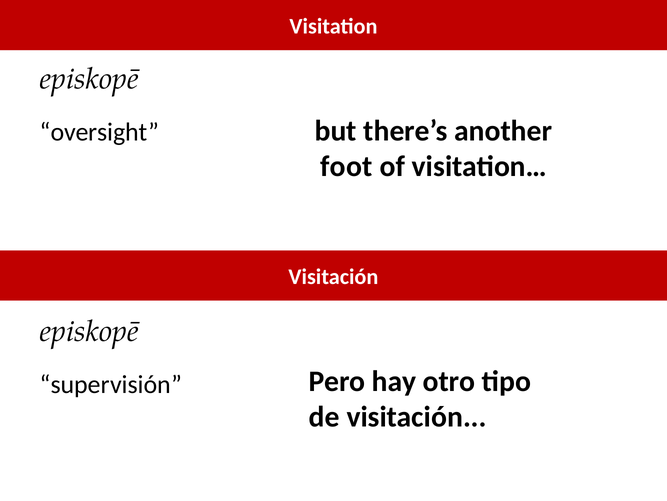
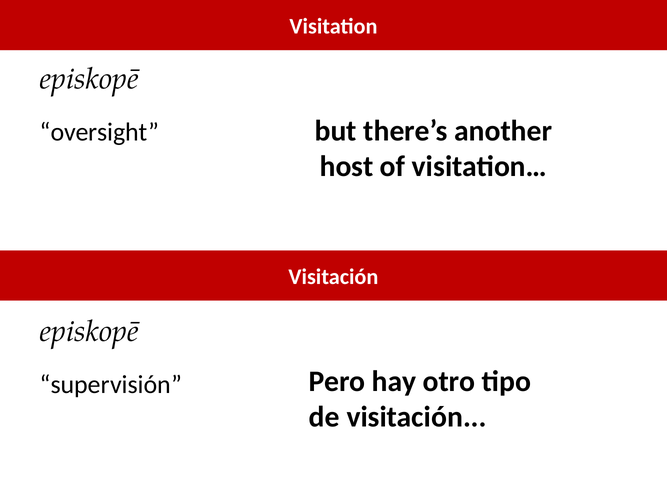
foot: foot -> host (347, 166)
